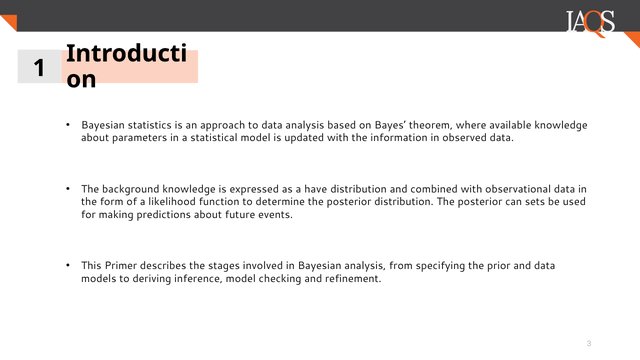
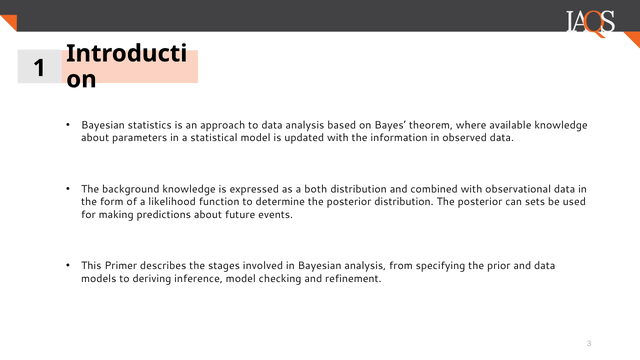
have: have -> both (316, 189)
